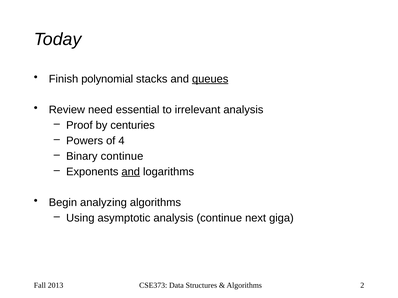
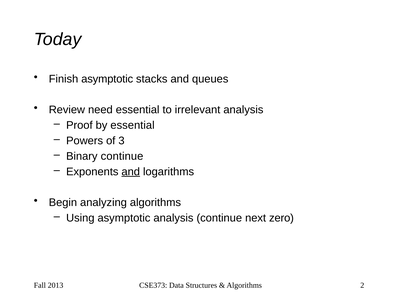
Finish polynomial: polynomial -> asymptotic (107, 79)
queues underline: present -> none (210, 79)
by centuries: centuries -> essential (133, 125)
4: 4 -> 3 (121, 141)
giga: giga -> zero (281, 218)
